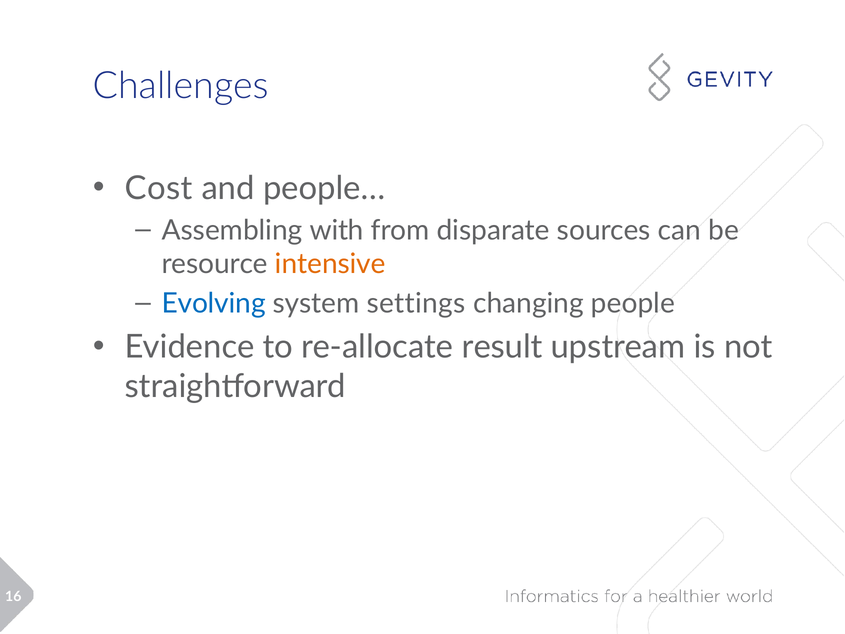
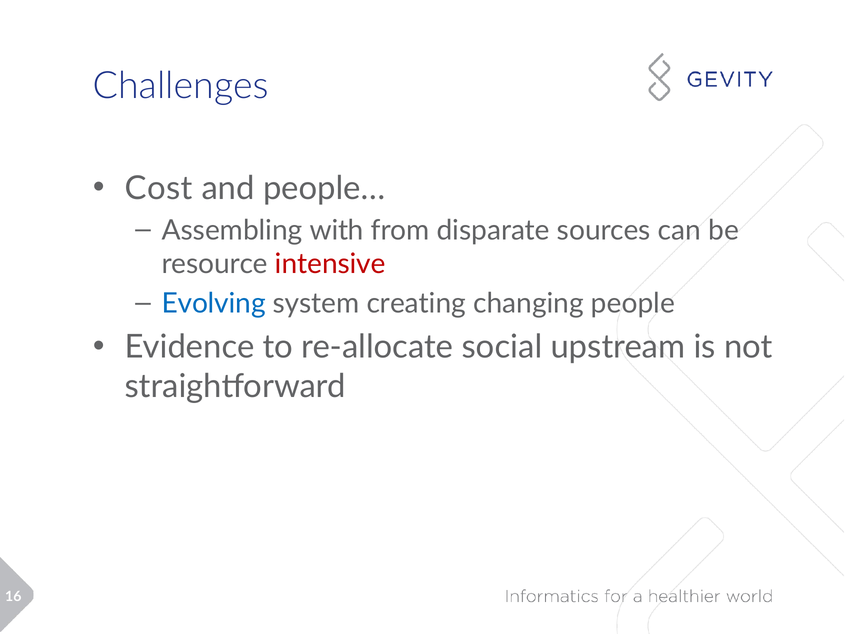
intensive colour: orange -> red (330, 264)
settings: settings -> creating (416, 303)
result: result -> social (502, 347)
